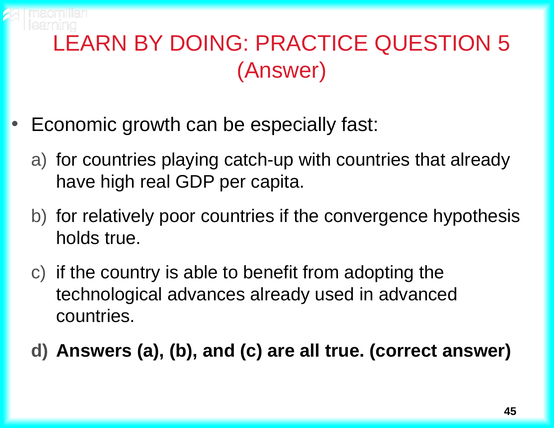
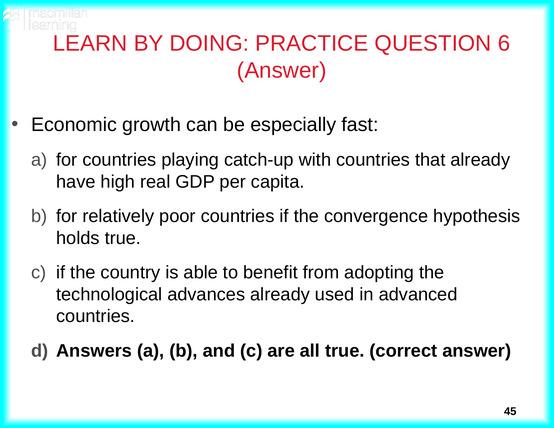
5: 5 -> 6 (504, 44)
